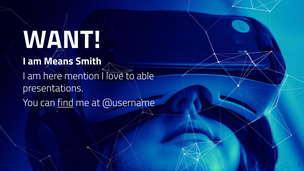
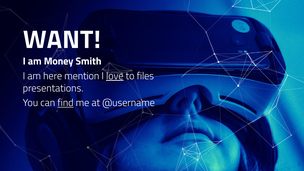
Means: Means -> Money (59, 61)
love underline: none -> present (115, 76)
able: able -> files (145, 76)
